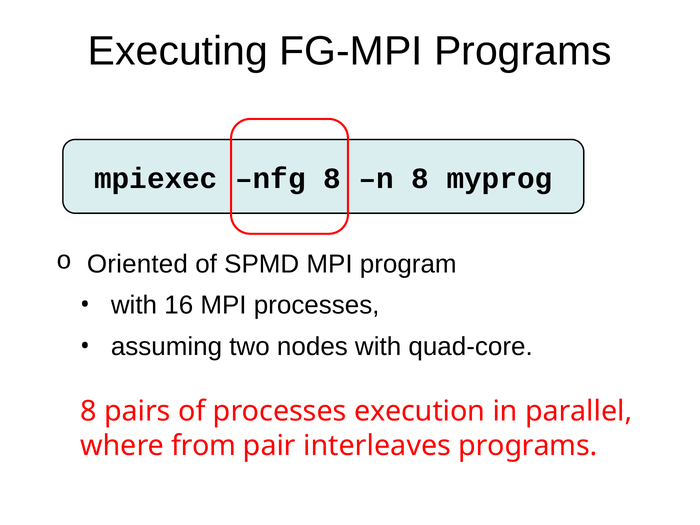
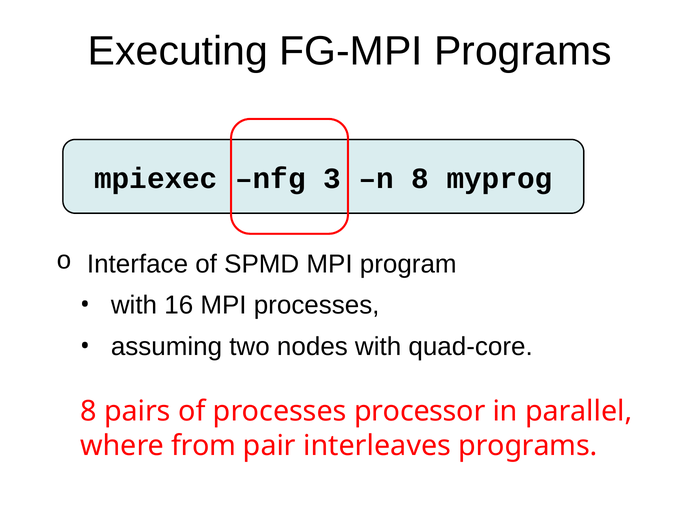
nfg 8: 8 -> 3 (332, 178)
Oriented: Oriented -> Interface (138, 264)
execution: execution -> processor (420, 411)
